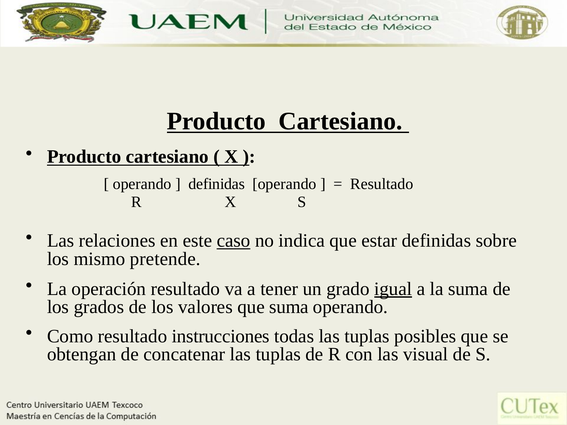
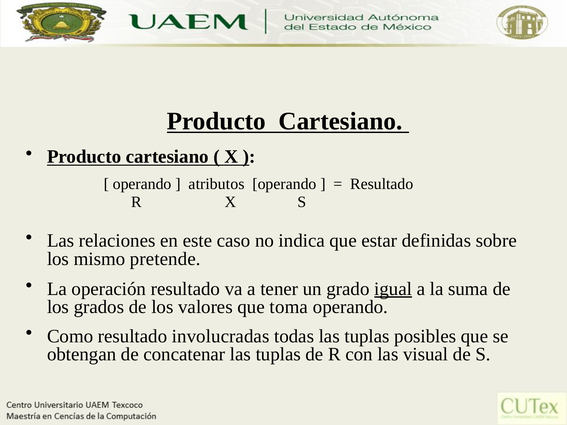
definidas: definidas -> atributos (217, 184)
caso underline: present -> none (234, 241)
que suma: suma -> toma (289, 307)
instrucciones: instrucciones -> involucradas (221, 336)
